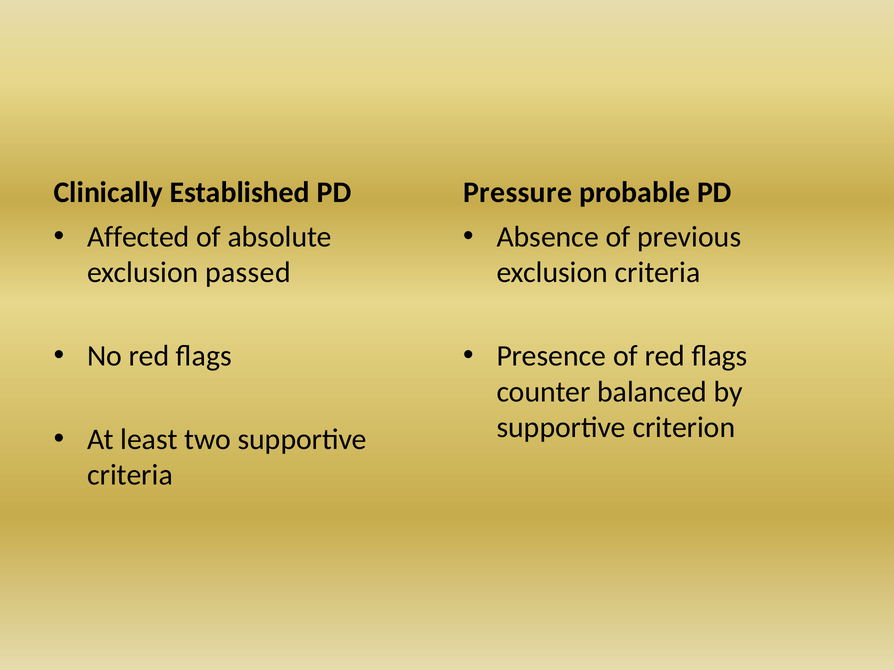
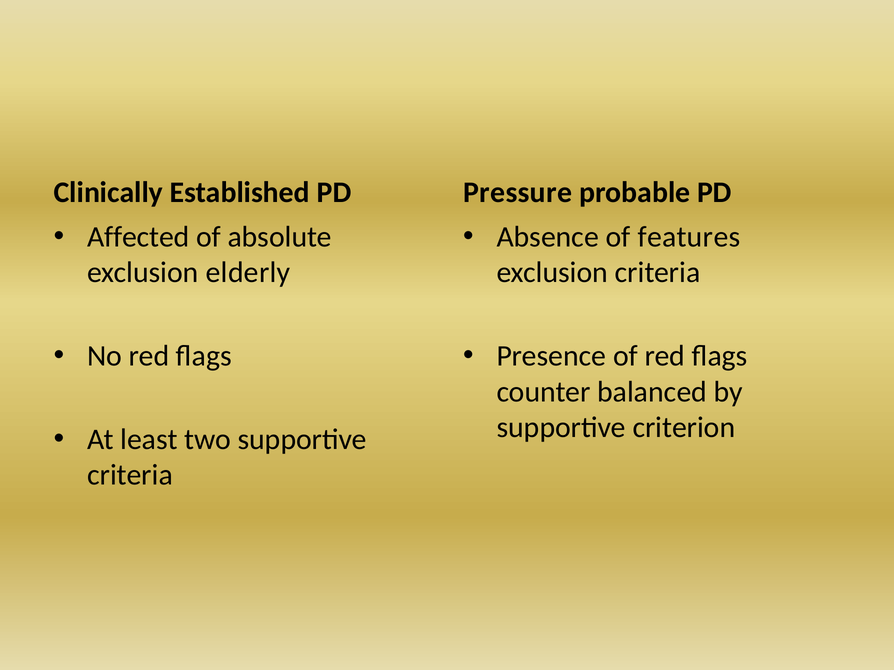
previous: previous -> features (689, 237)
passed: passed -> elderly (248, 273)
